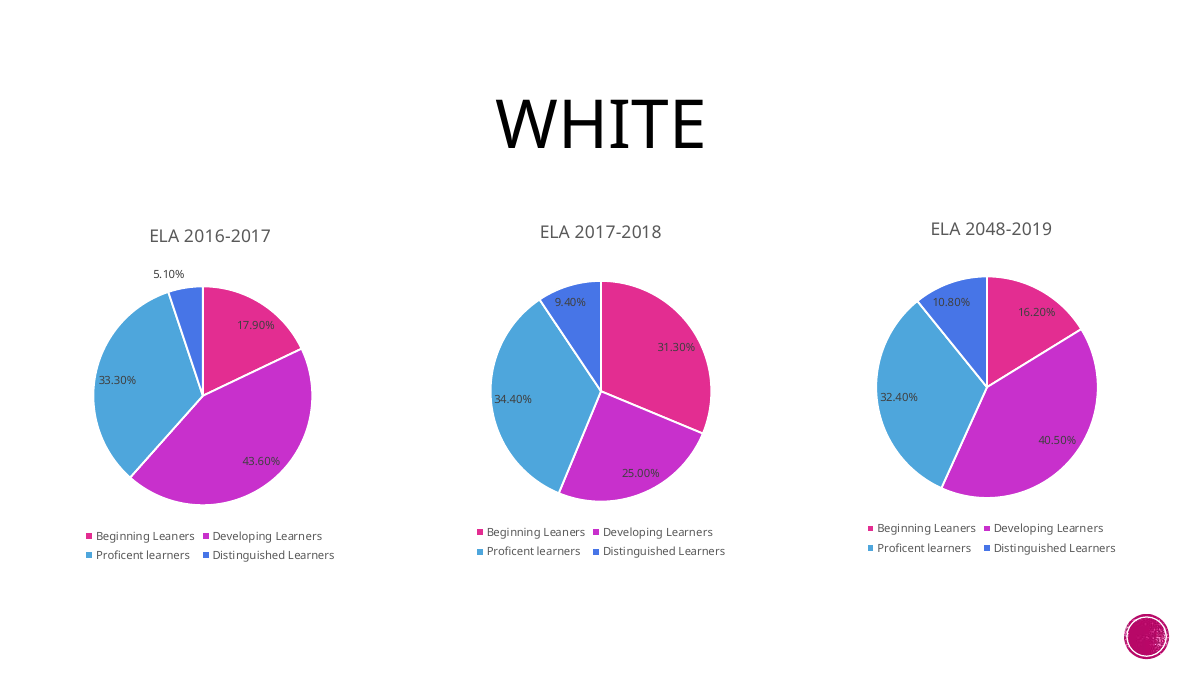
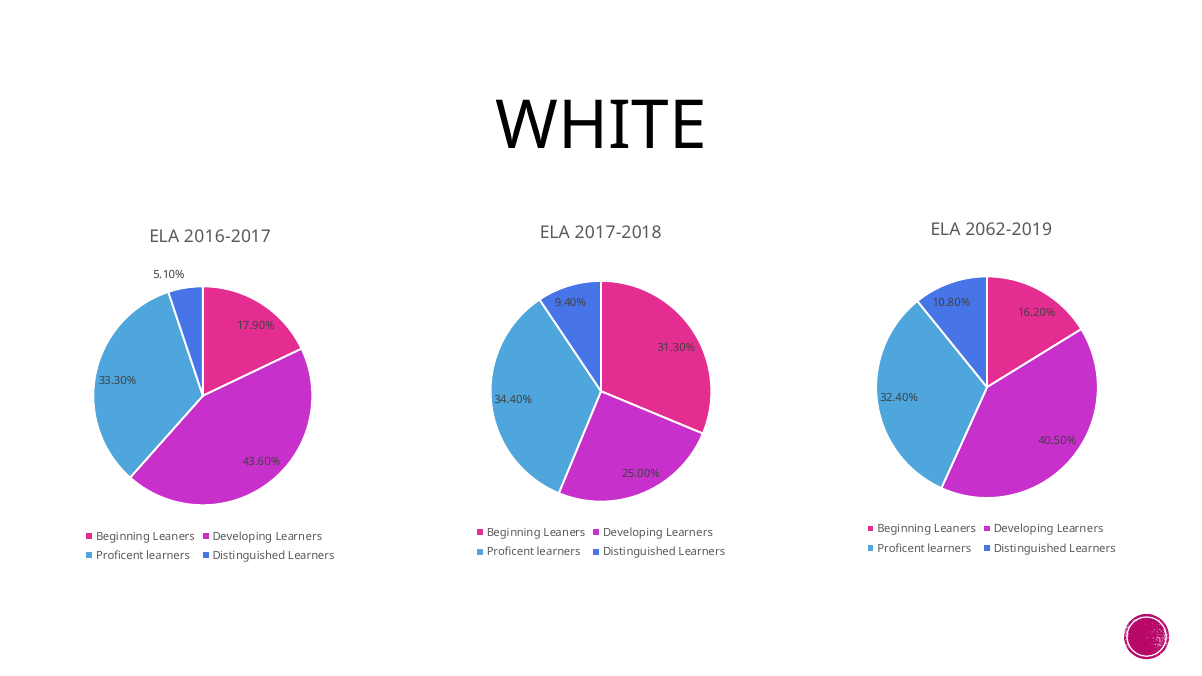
2048-2019: 2048-2019 -> 2062-2019 (1009, 229)
